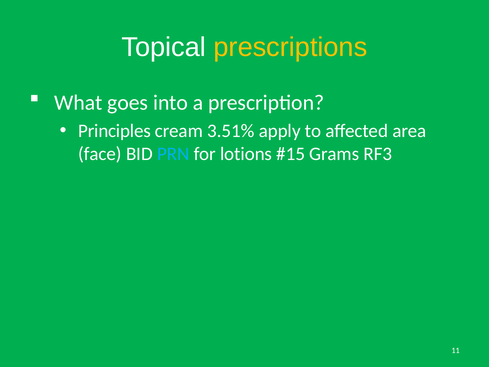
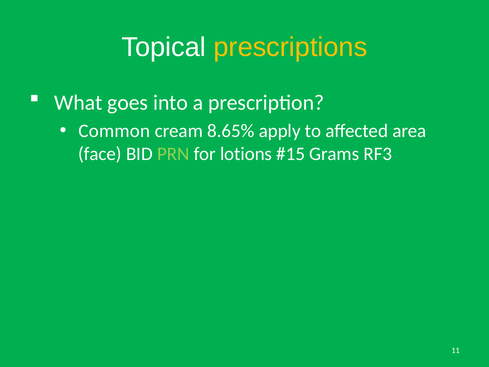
Principles: Principles -> Common (114, 131)
3.51%: 3.51% -> 8.65% (231, 131)
PRN colour: light blue -> light green (173, 154)
